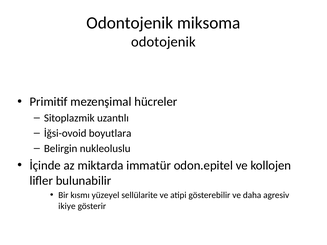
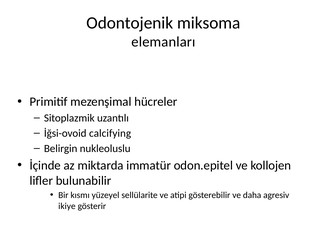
odotojenik: odotojenik -> elemanları (163, 42)
boyutlara: boyutlara -> calcifying (110, 133)
